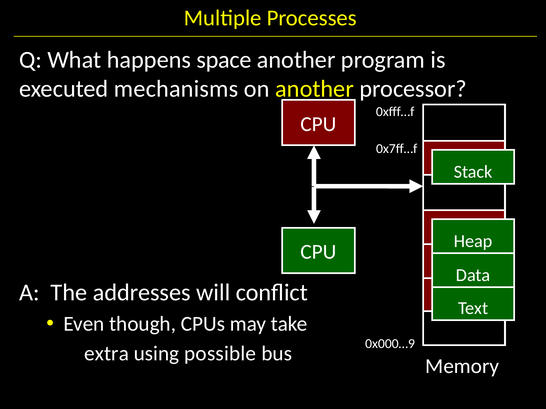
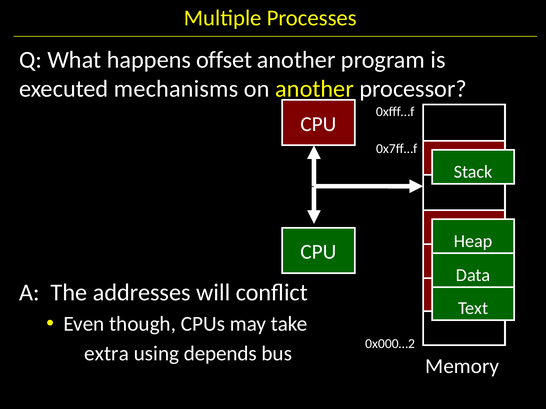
space: space -> offset (224, 60)
0x000…9: 0x000…9 -> 0x000…2 (390, 344)
possible: possible -> depends (220, 354)
